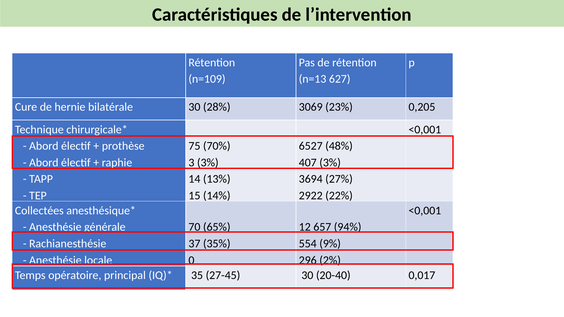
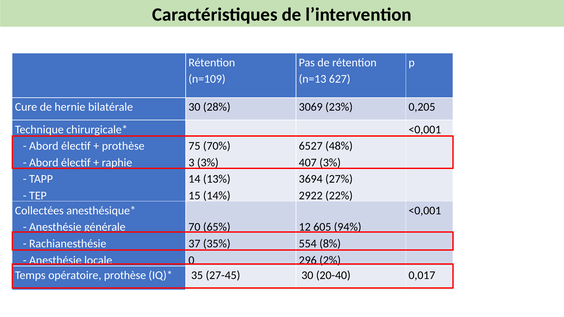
657: 657 -> 605 (322, 227)
9%: 9% -> 8% (330, 244)
opératoire principal: principal -> prothèse (125, 276)
